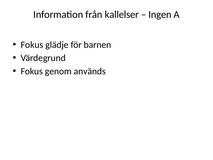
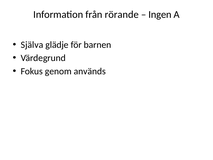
kallelser: kallelser -> rörande (122, 14)
Fokus: Fokus -> Själva (32, 45)
